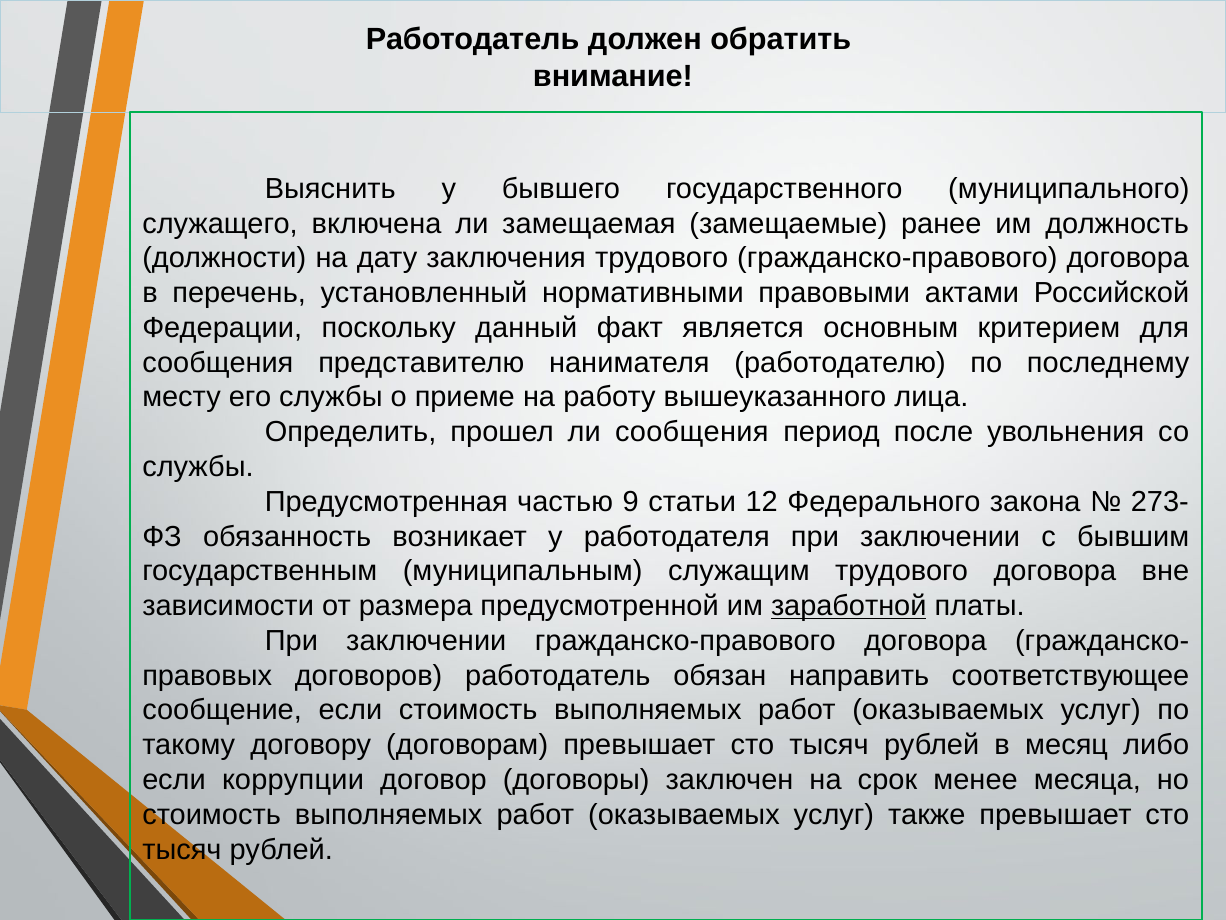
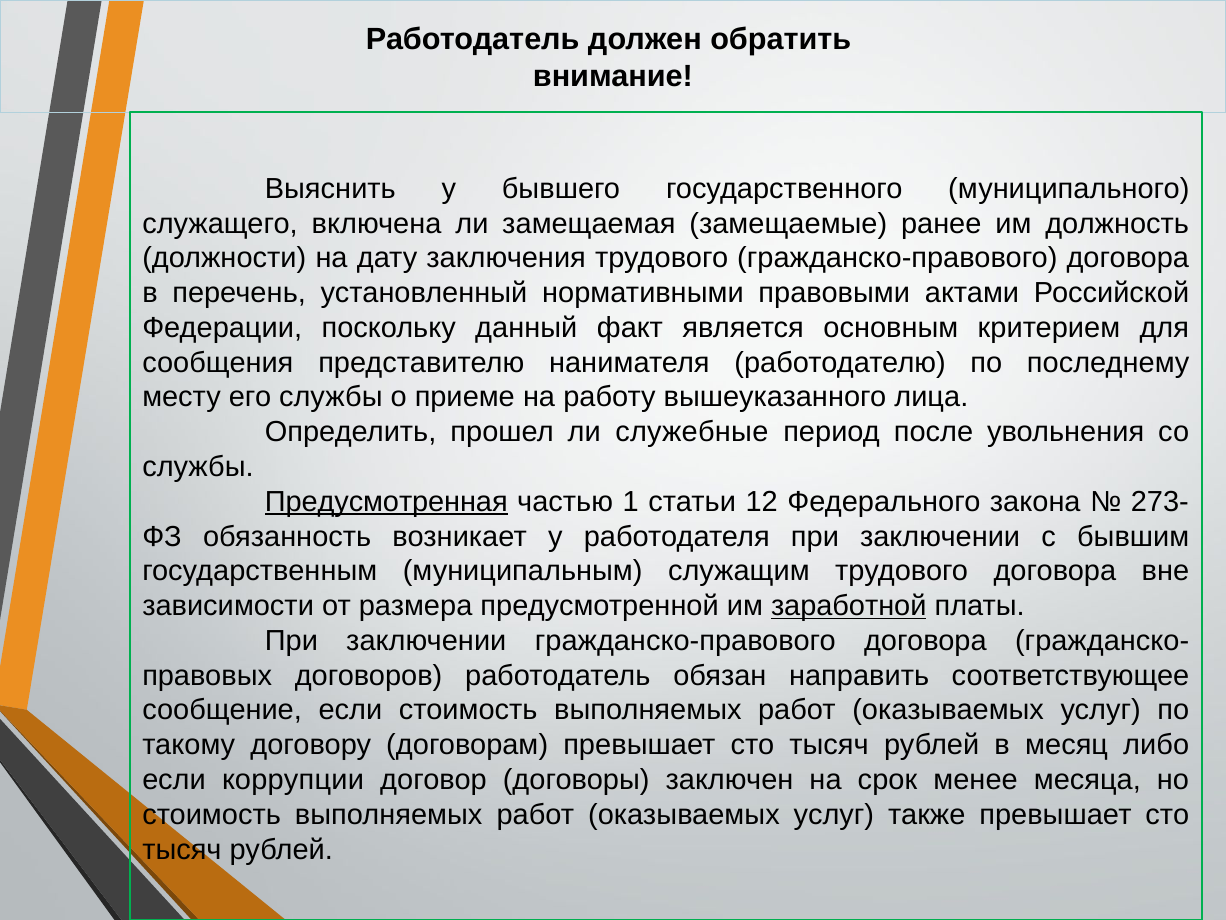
ли сообщения: сообщения -> служебные (692, 432)
Предусмотренная underline: none -> present (386, 501)
9: 9 -> 1 (631, 501)
